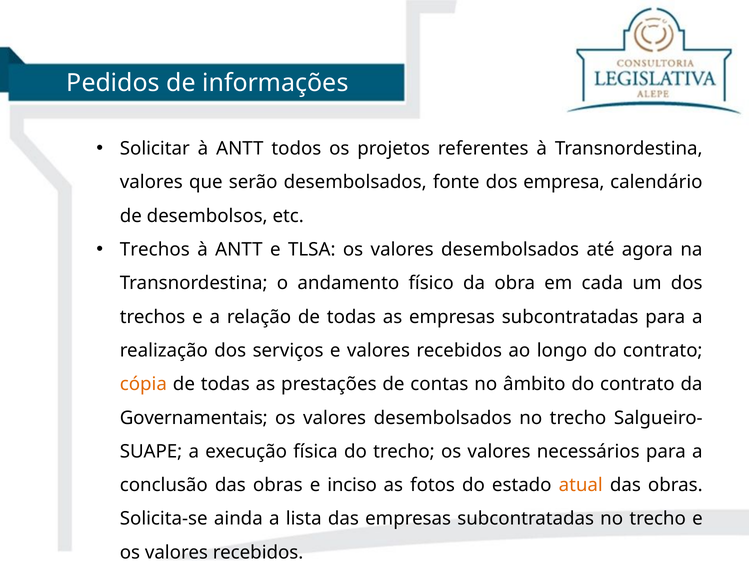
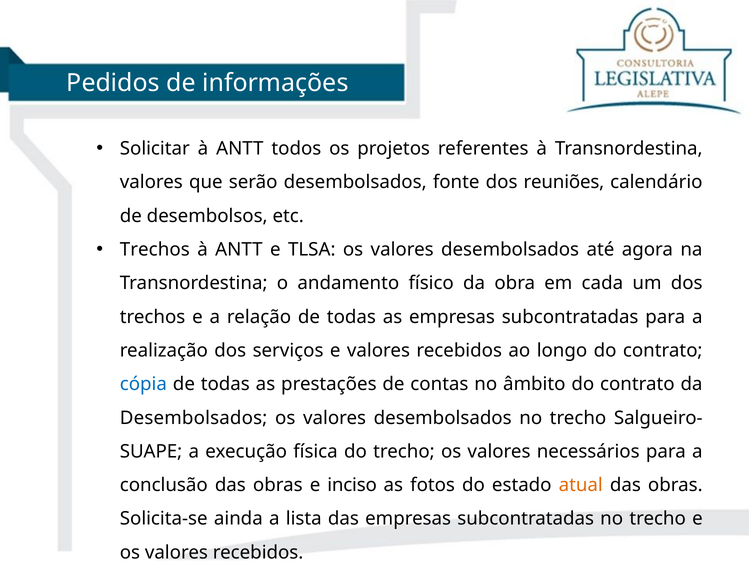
empresa: empresa -> reuniões (564, 182)
cópia colour: orange -> blue (143, 385)
Governamentais: Governamentais -> Desembolsados (194, 418)
